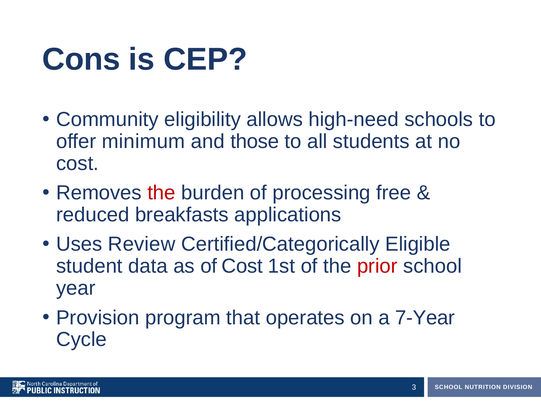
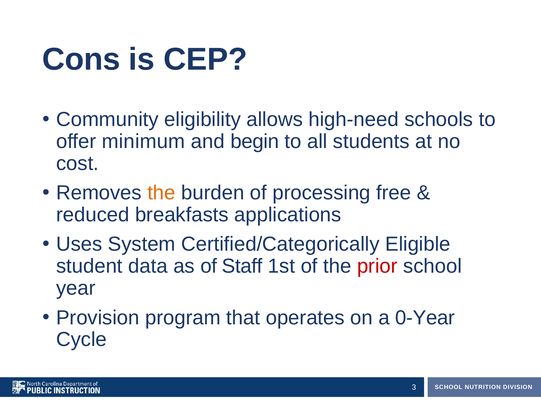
those: those -> begin (255, 141)
the colour: red -> orange (161, 193)
Review: Review -> System (142, 244)
of Cost: Cost -> Staff (242, 266)
7-Year: 7-Year -> 0-Year (425, 317)
